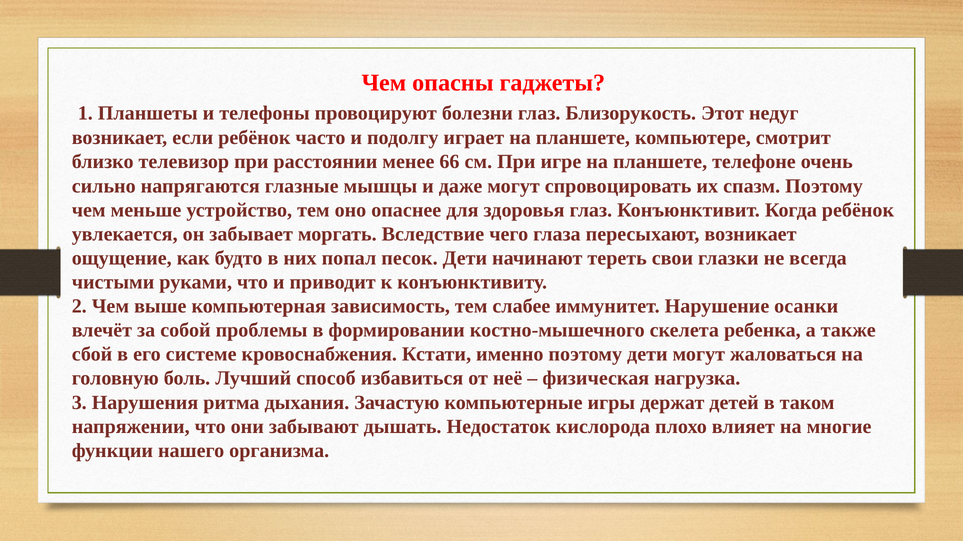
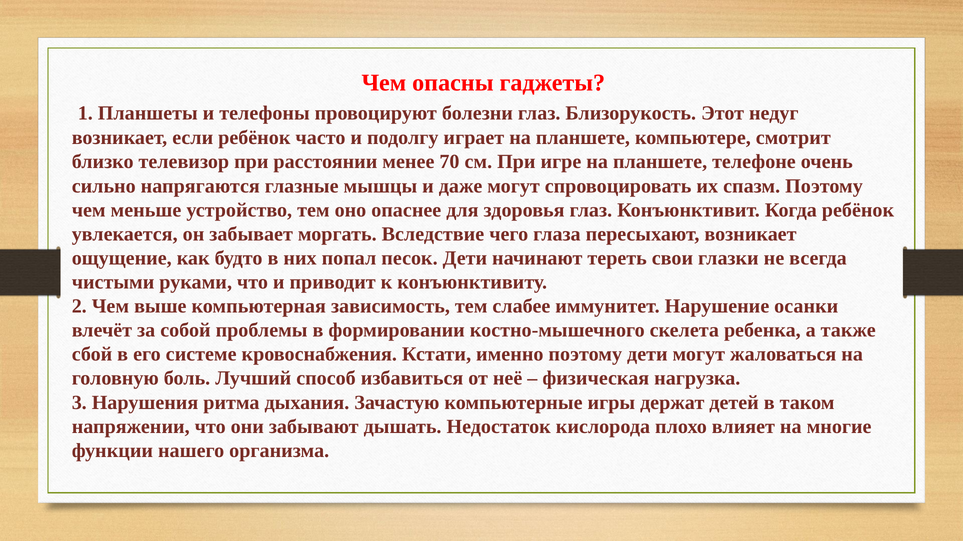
66: 66 -> 70 (449, 162)
